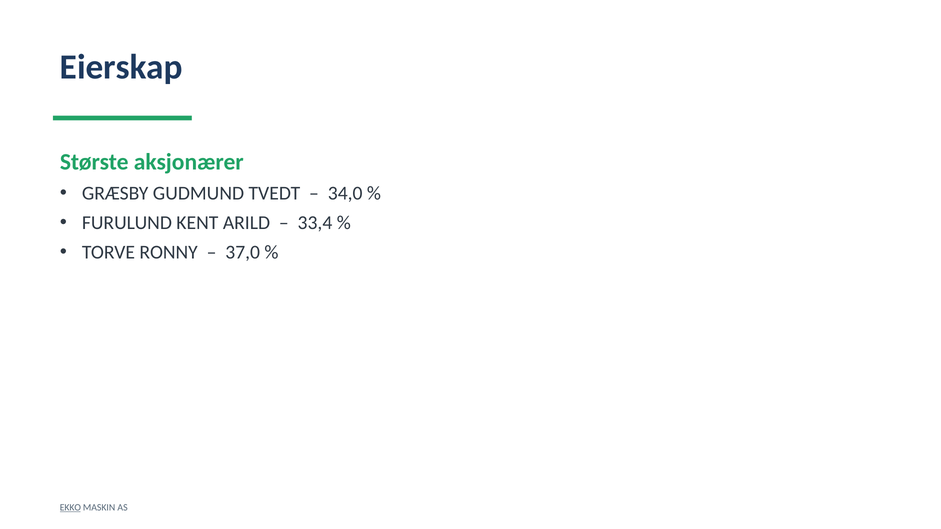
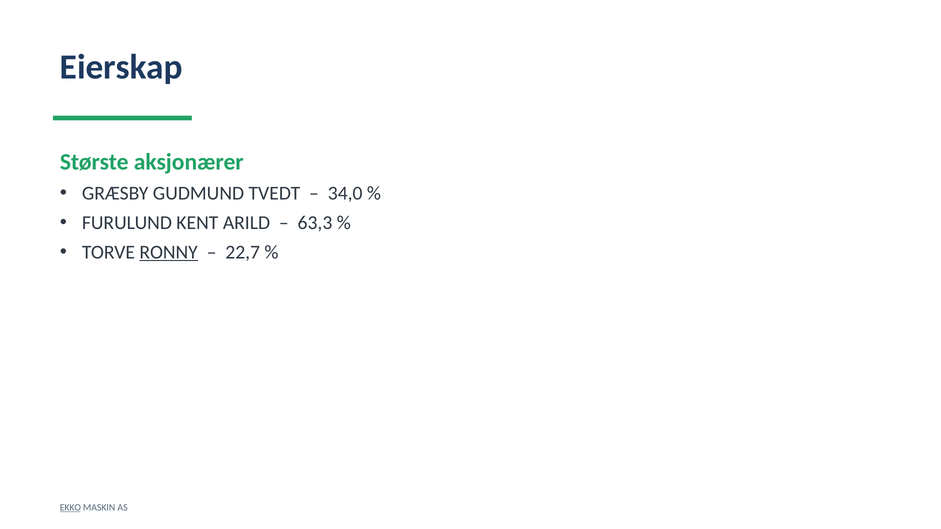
33,4: 33,4 -> 63,3 (315, 223)
RONNY underline: none -> present (169, 252)
37,0: 37,0 -> 22,7 (243, 252)
